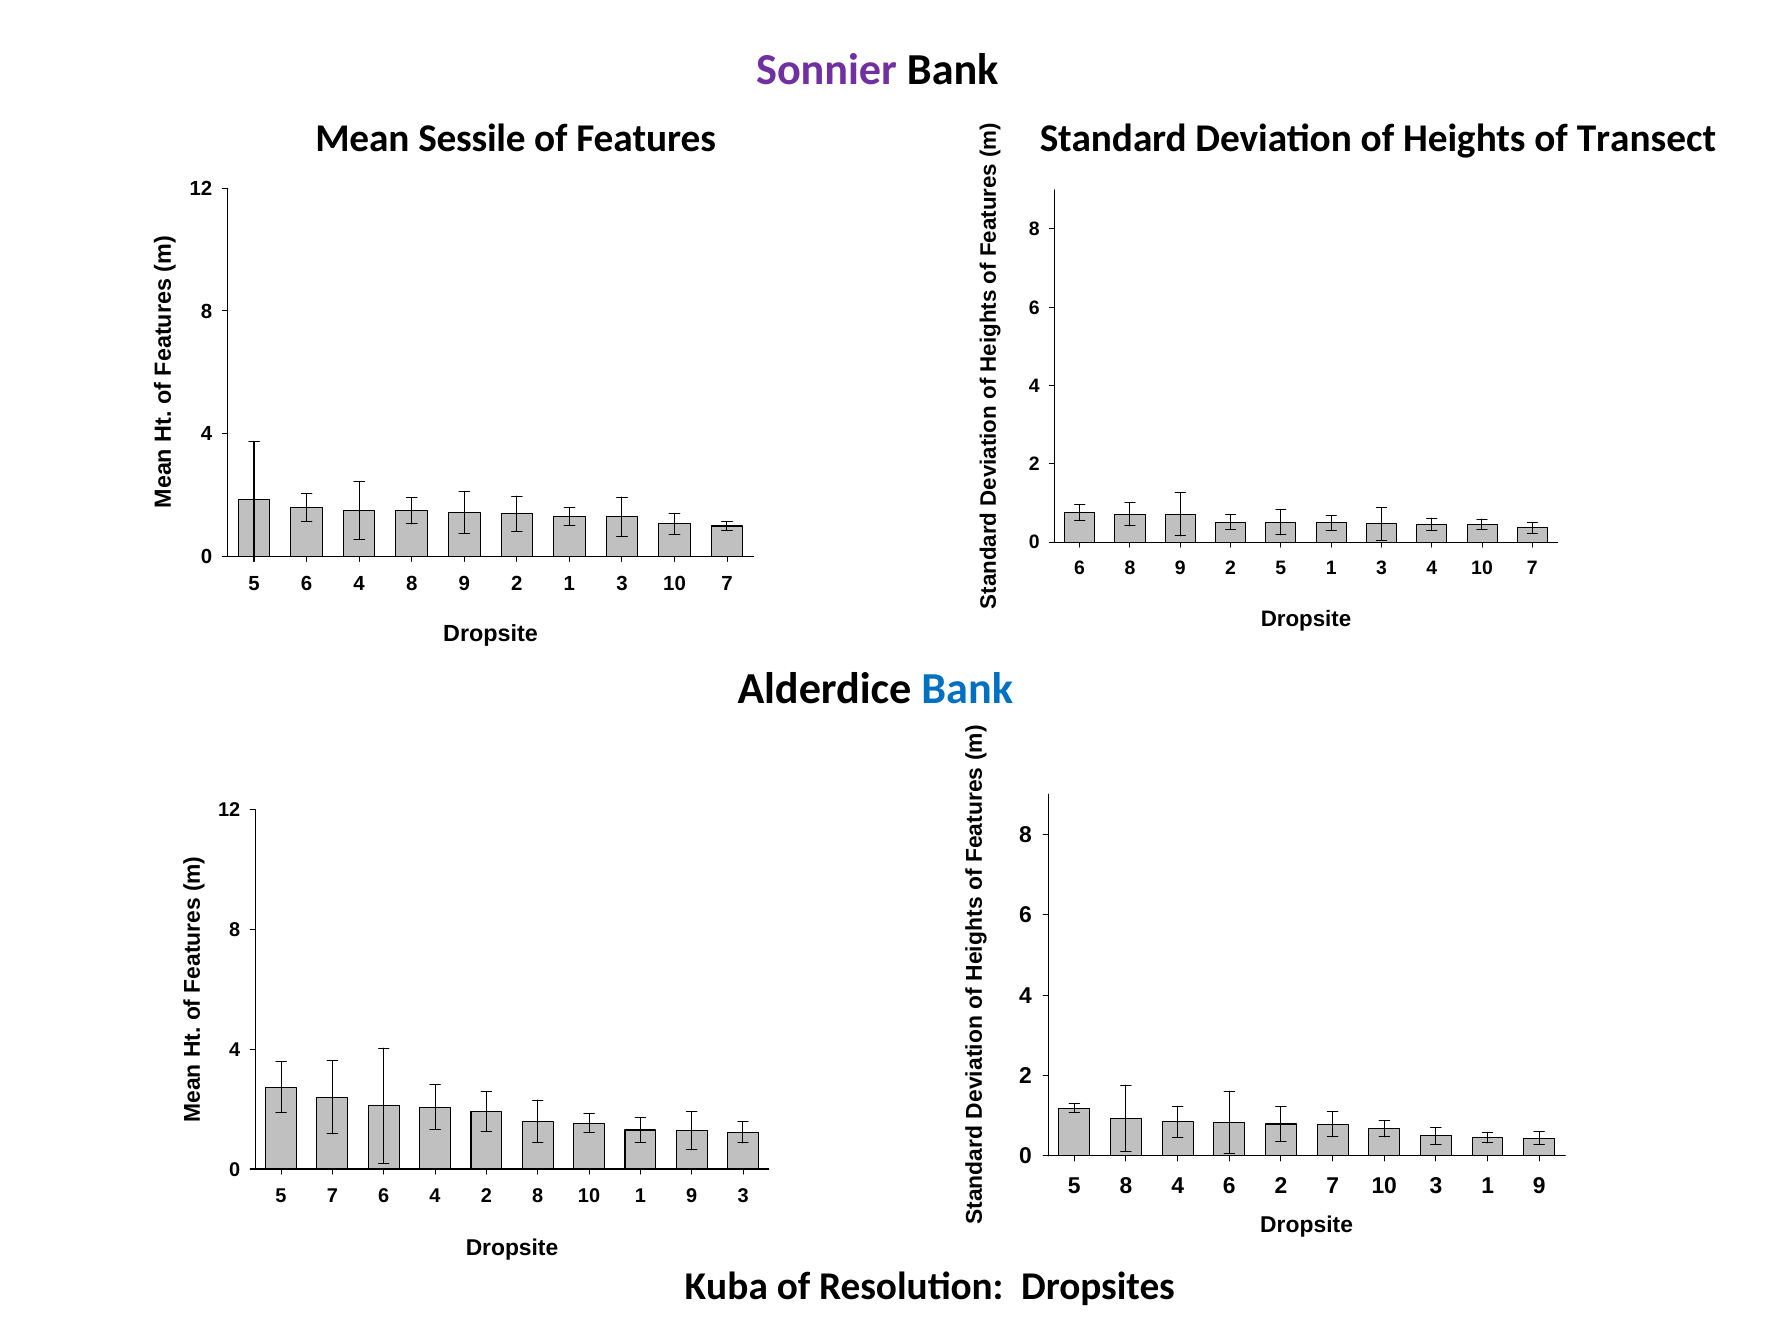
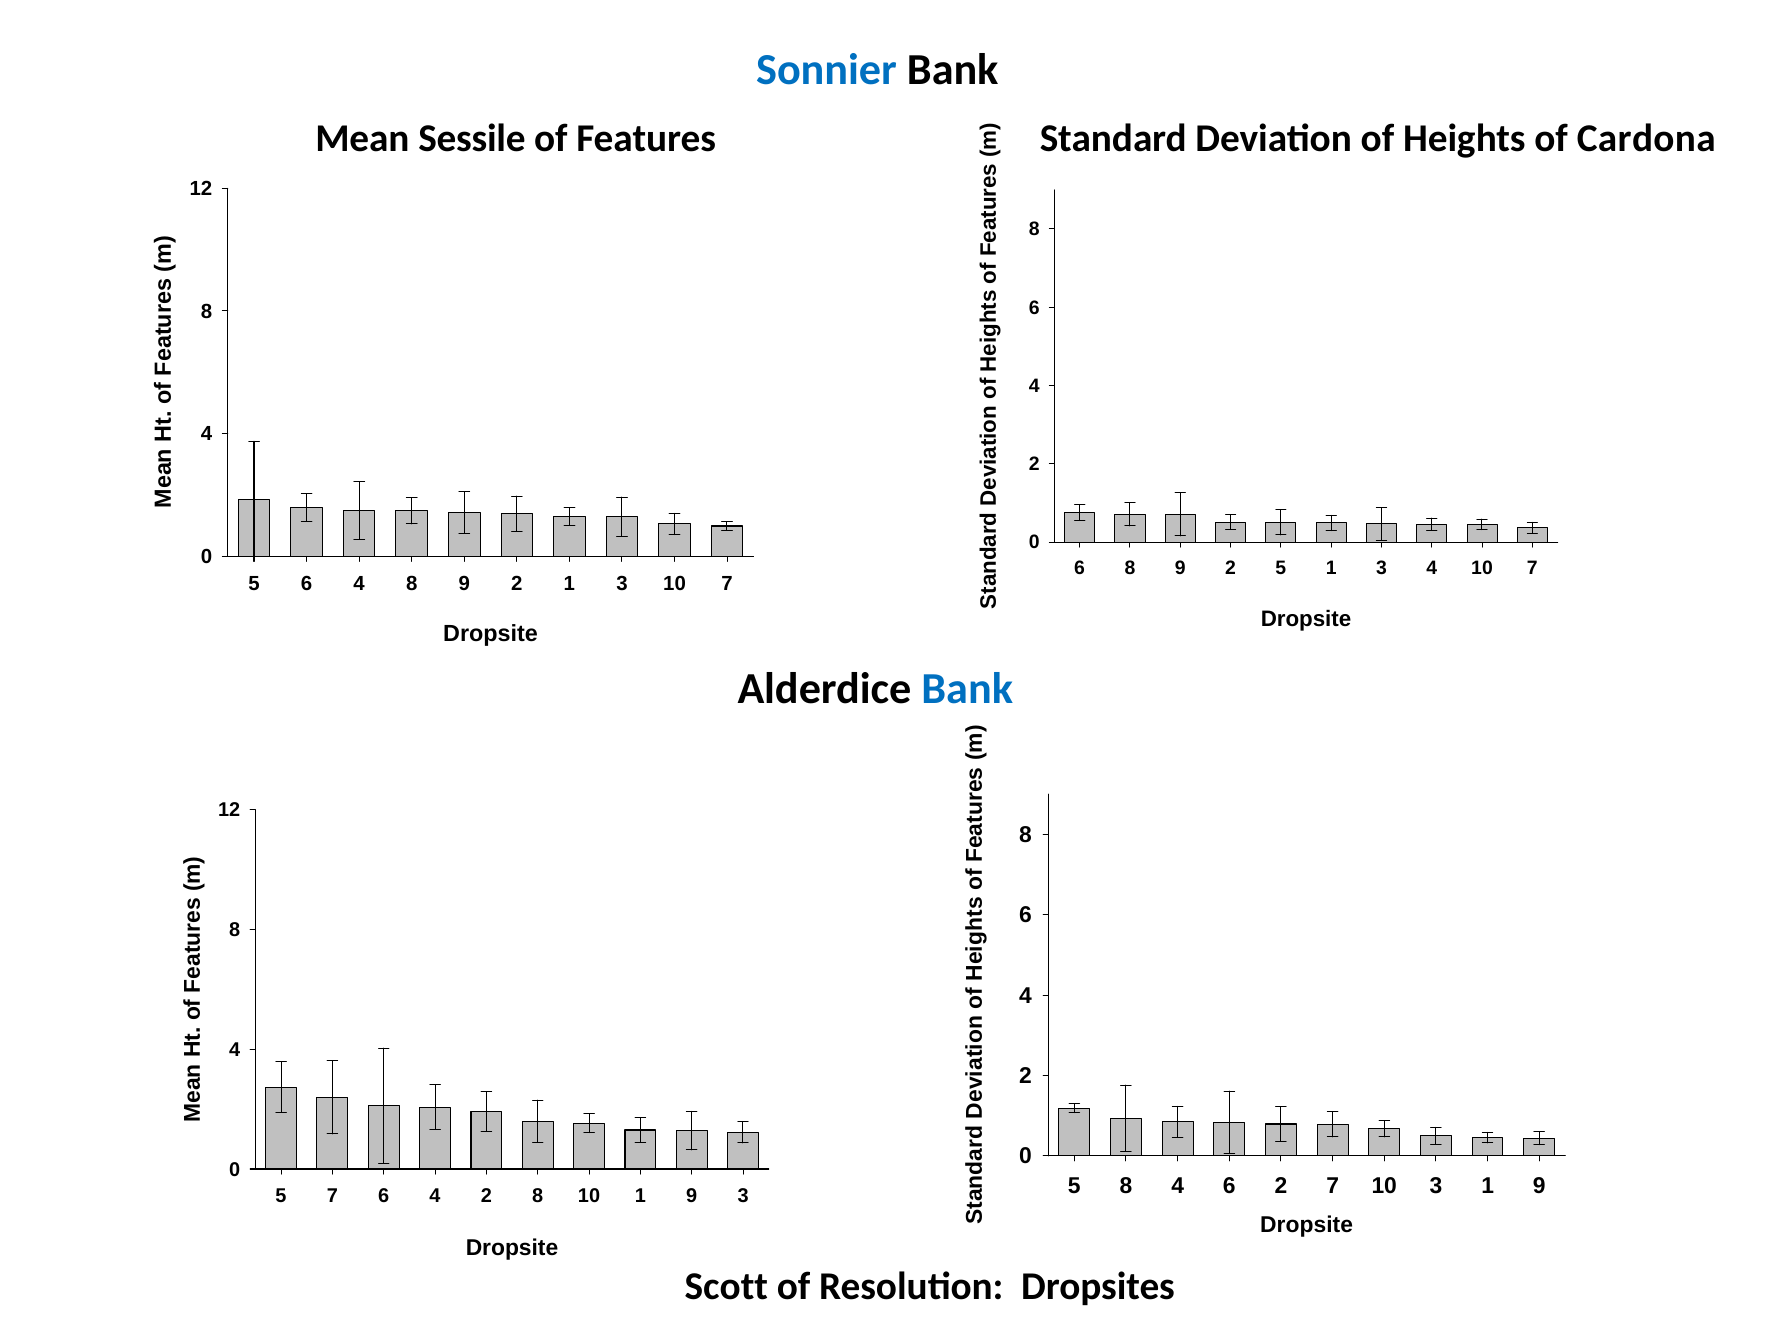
Sonnier colour: purple -> blue (827, 70)
Transect: Transect -> Cardona (1646, 138)
Kuba: Kuba -> Scott (726, 1287)
